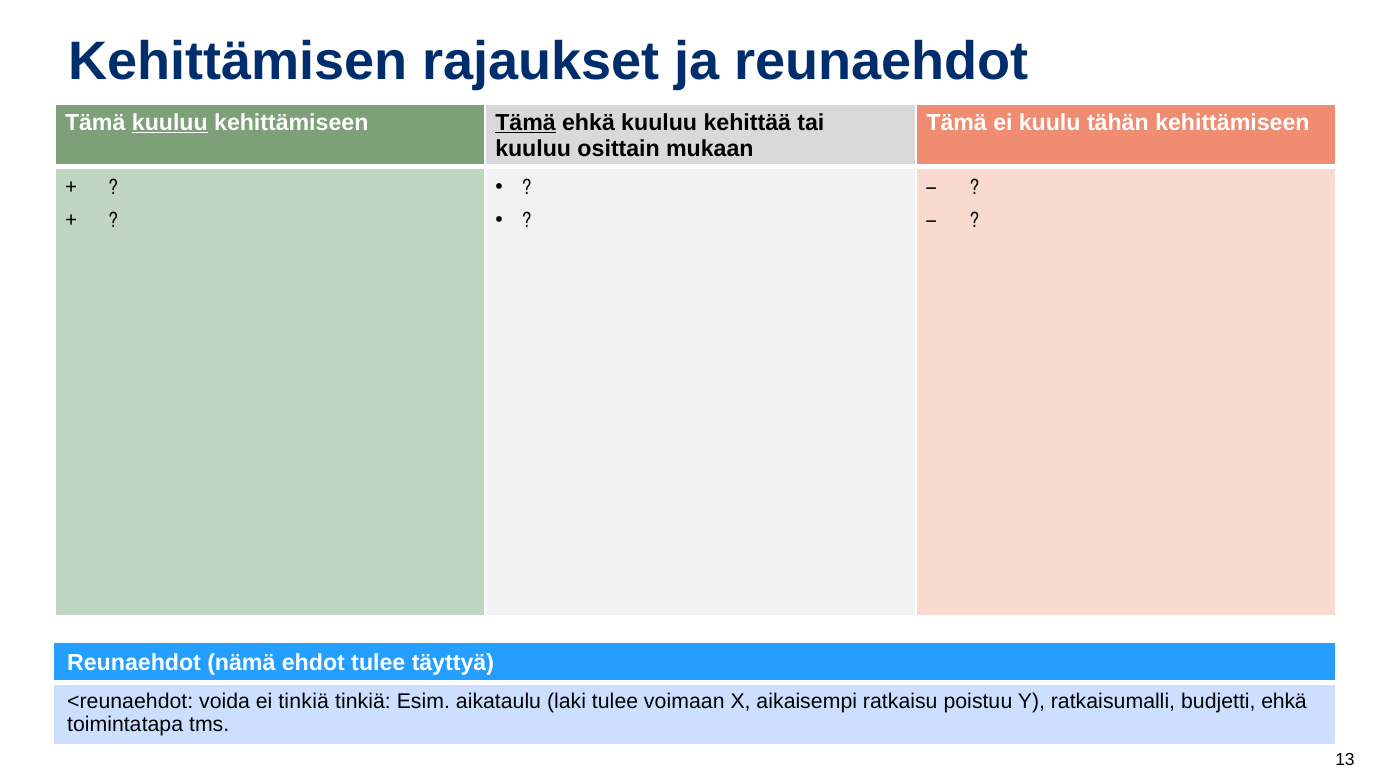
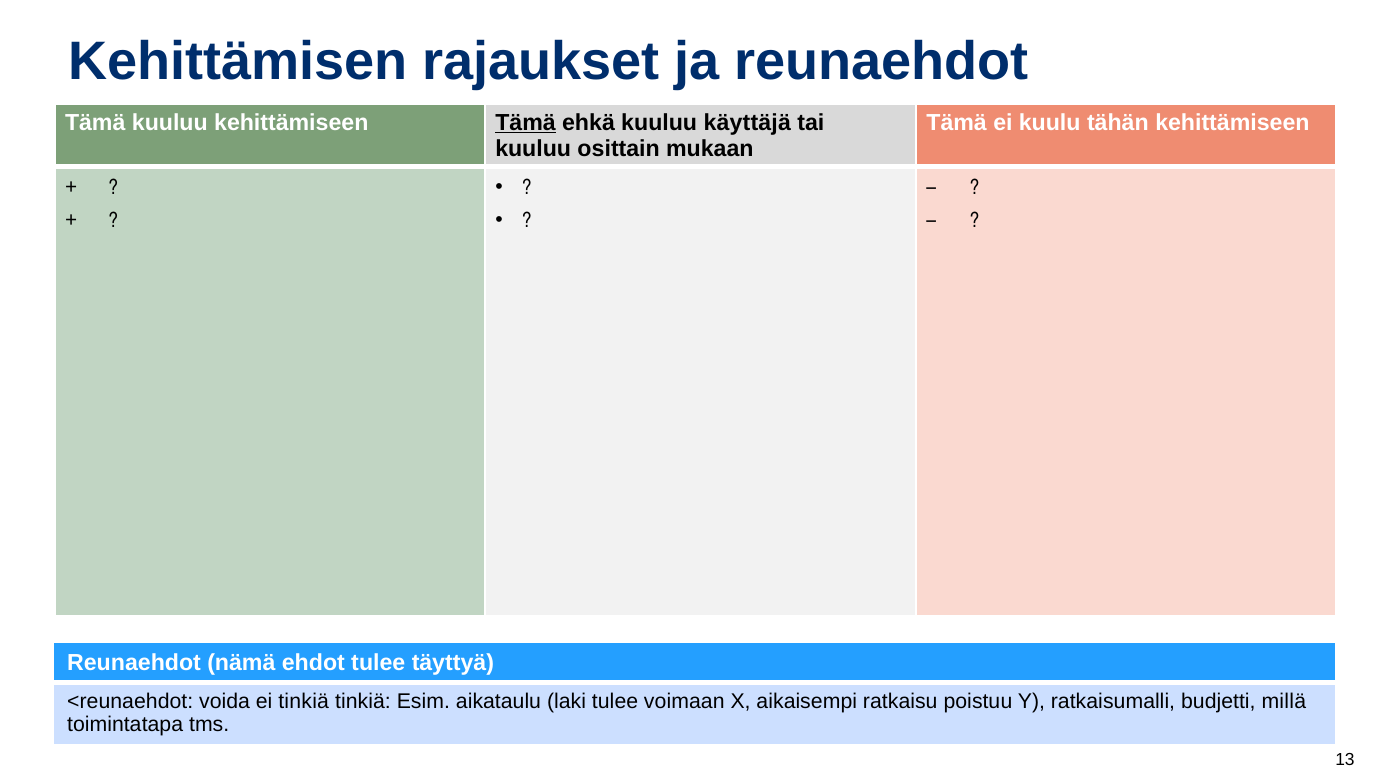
kuuluu underline: present -> none (170, 122)
kehittää: kehittää -> käyttäjä (747, 122)
budjetti ehkä: ehkä -> millä (1284, 701)
